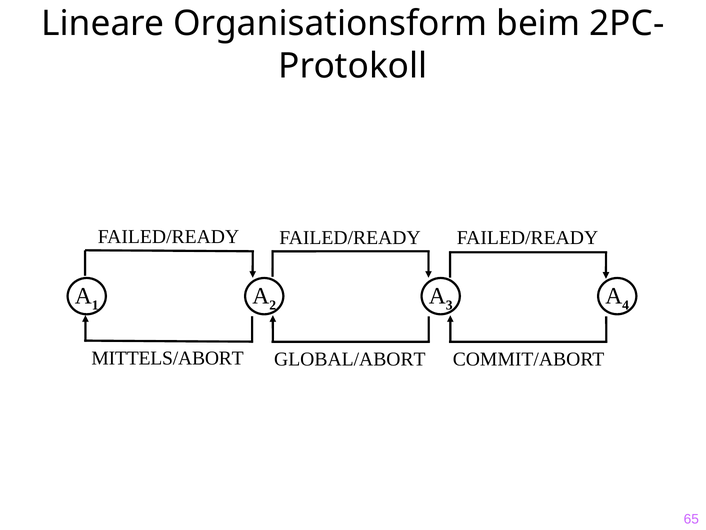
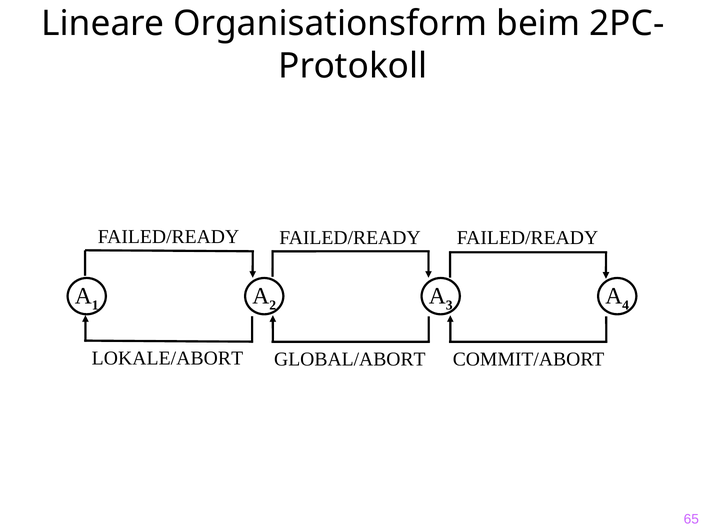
MITTELS/ABORT: MITTELS/ABORT -> LOKALE/ABORT (167, 358)
